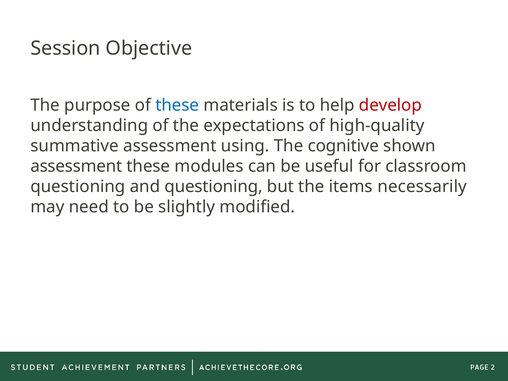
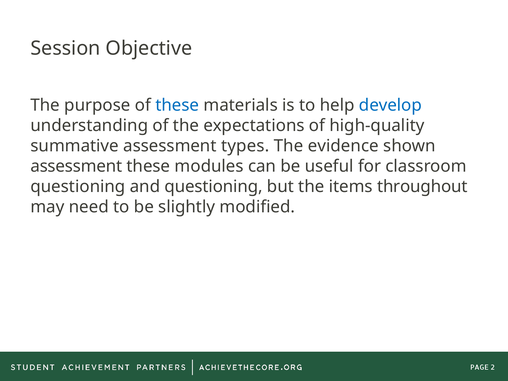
develop colour: red -> blue (390, 105)
using: using -> types (245, 146)
cognitive: cognitive -> evidence (343, 146)
necessarily: necessarily -> throughout (422, 187)
